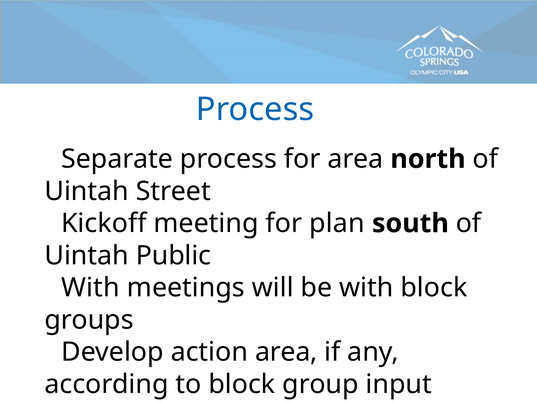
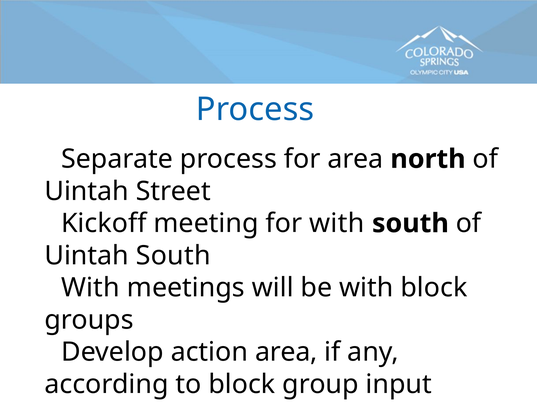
for plan: plan -> with (337, 224)
Uintah Public: Public -> South (173, 256)
